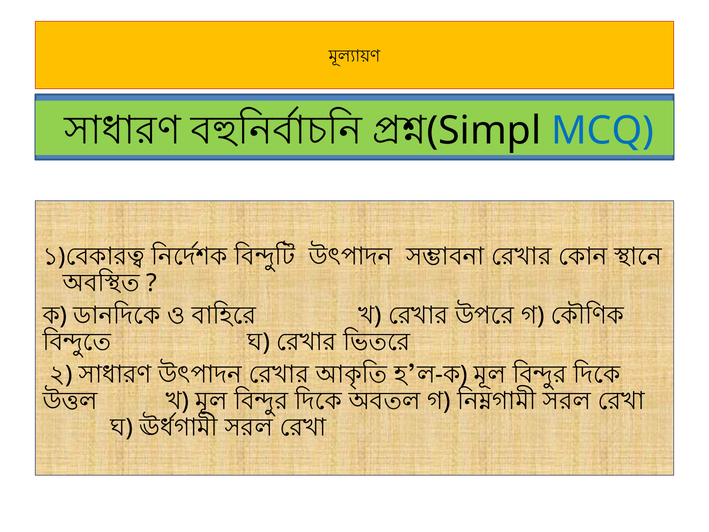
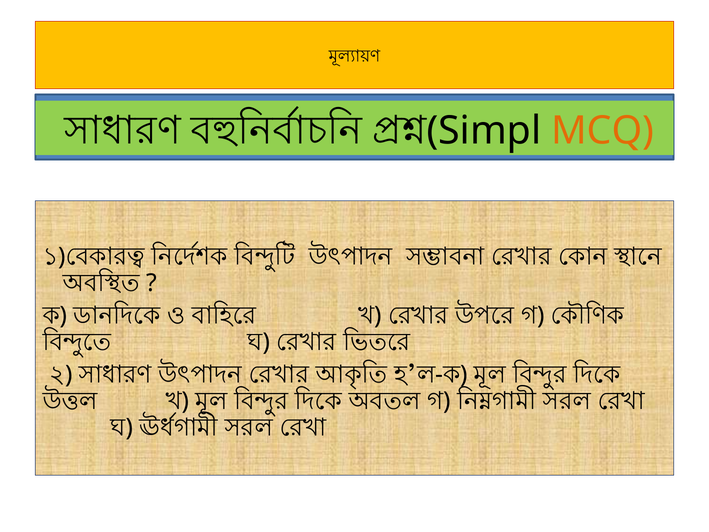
MCQ colour: blue -> orange (603, 131)
